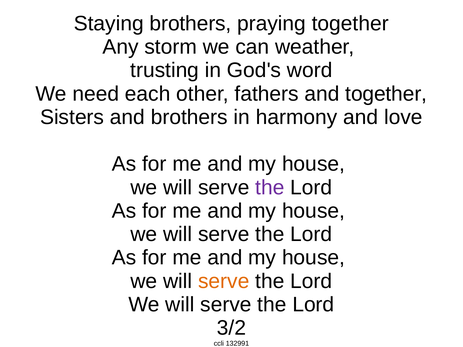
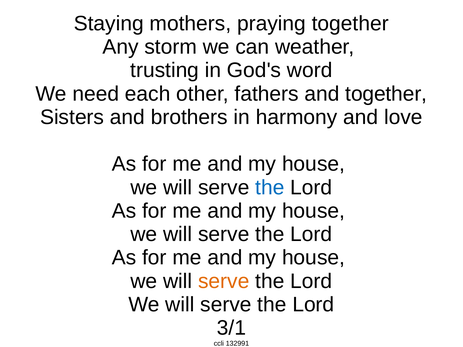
Staying brothers: brothers -> mothers (190, 24)
the colour: purple -> blue (270, 188)
3/2: 3/2 -> 3/1 (231, 328)
